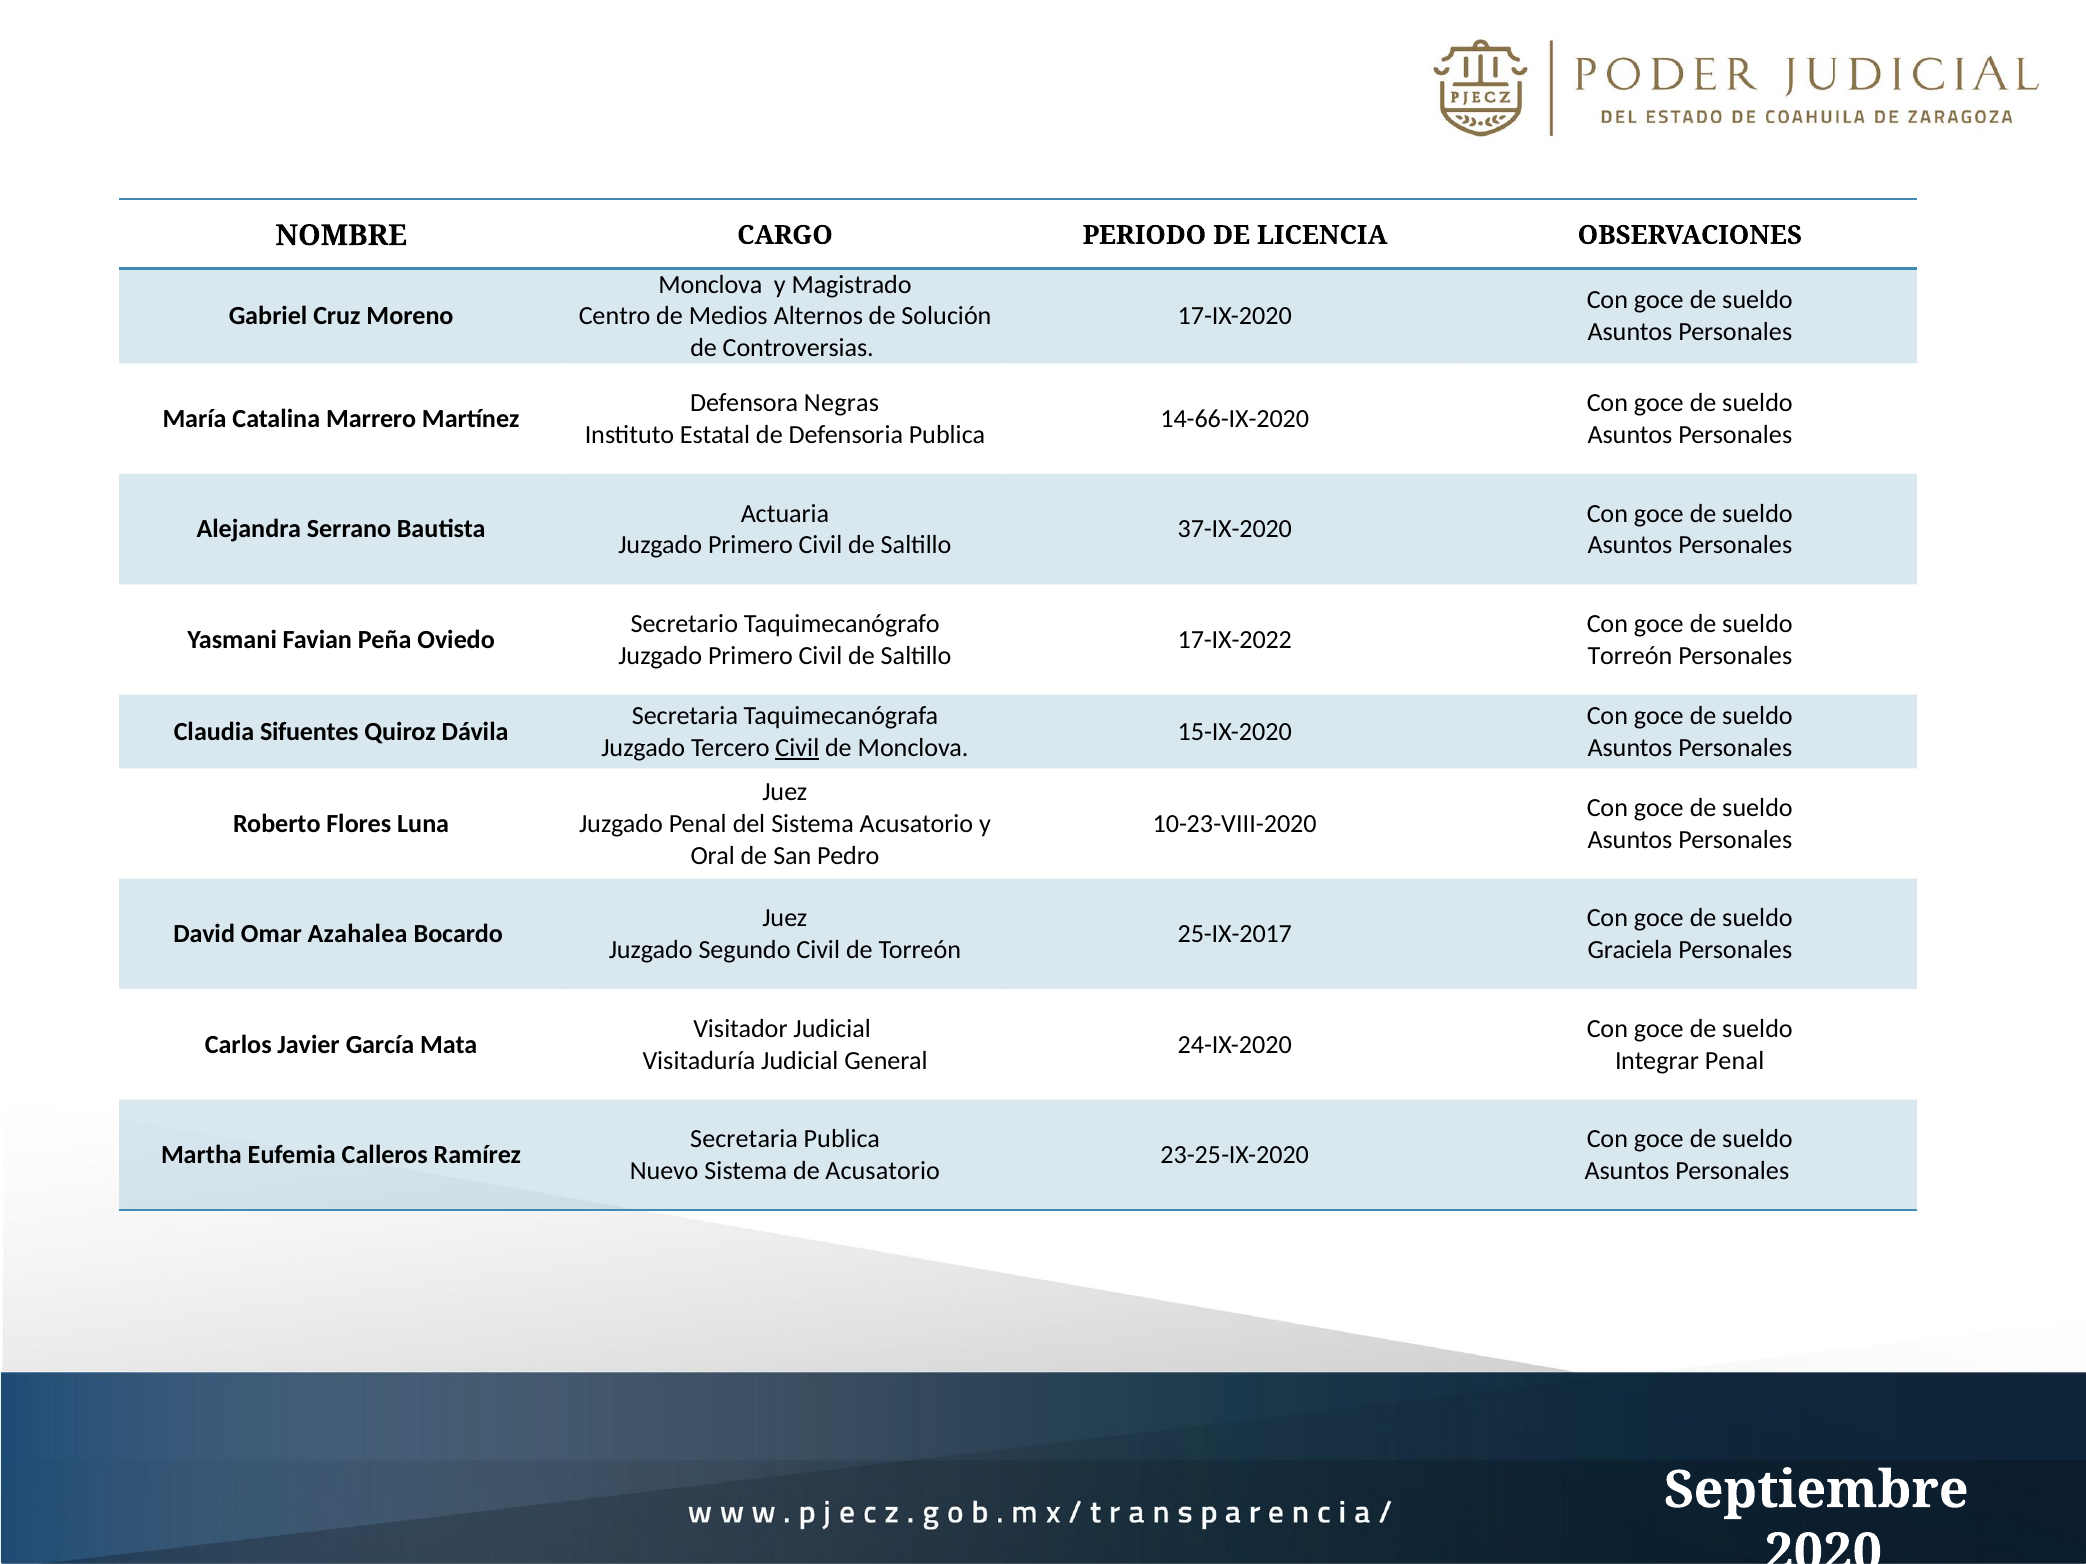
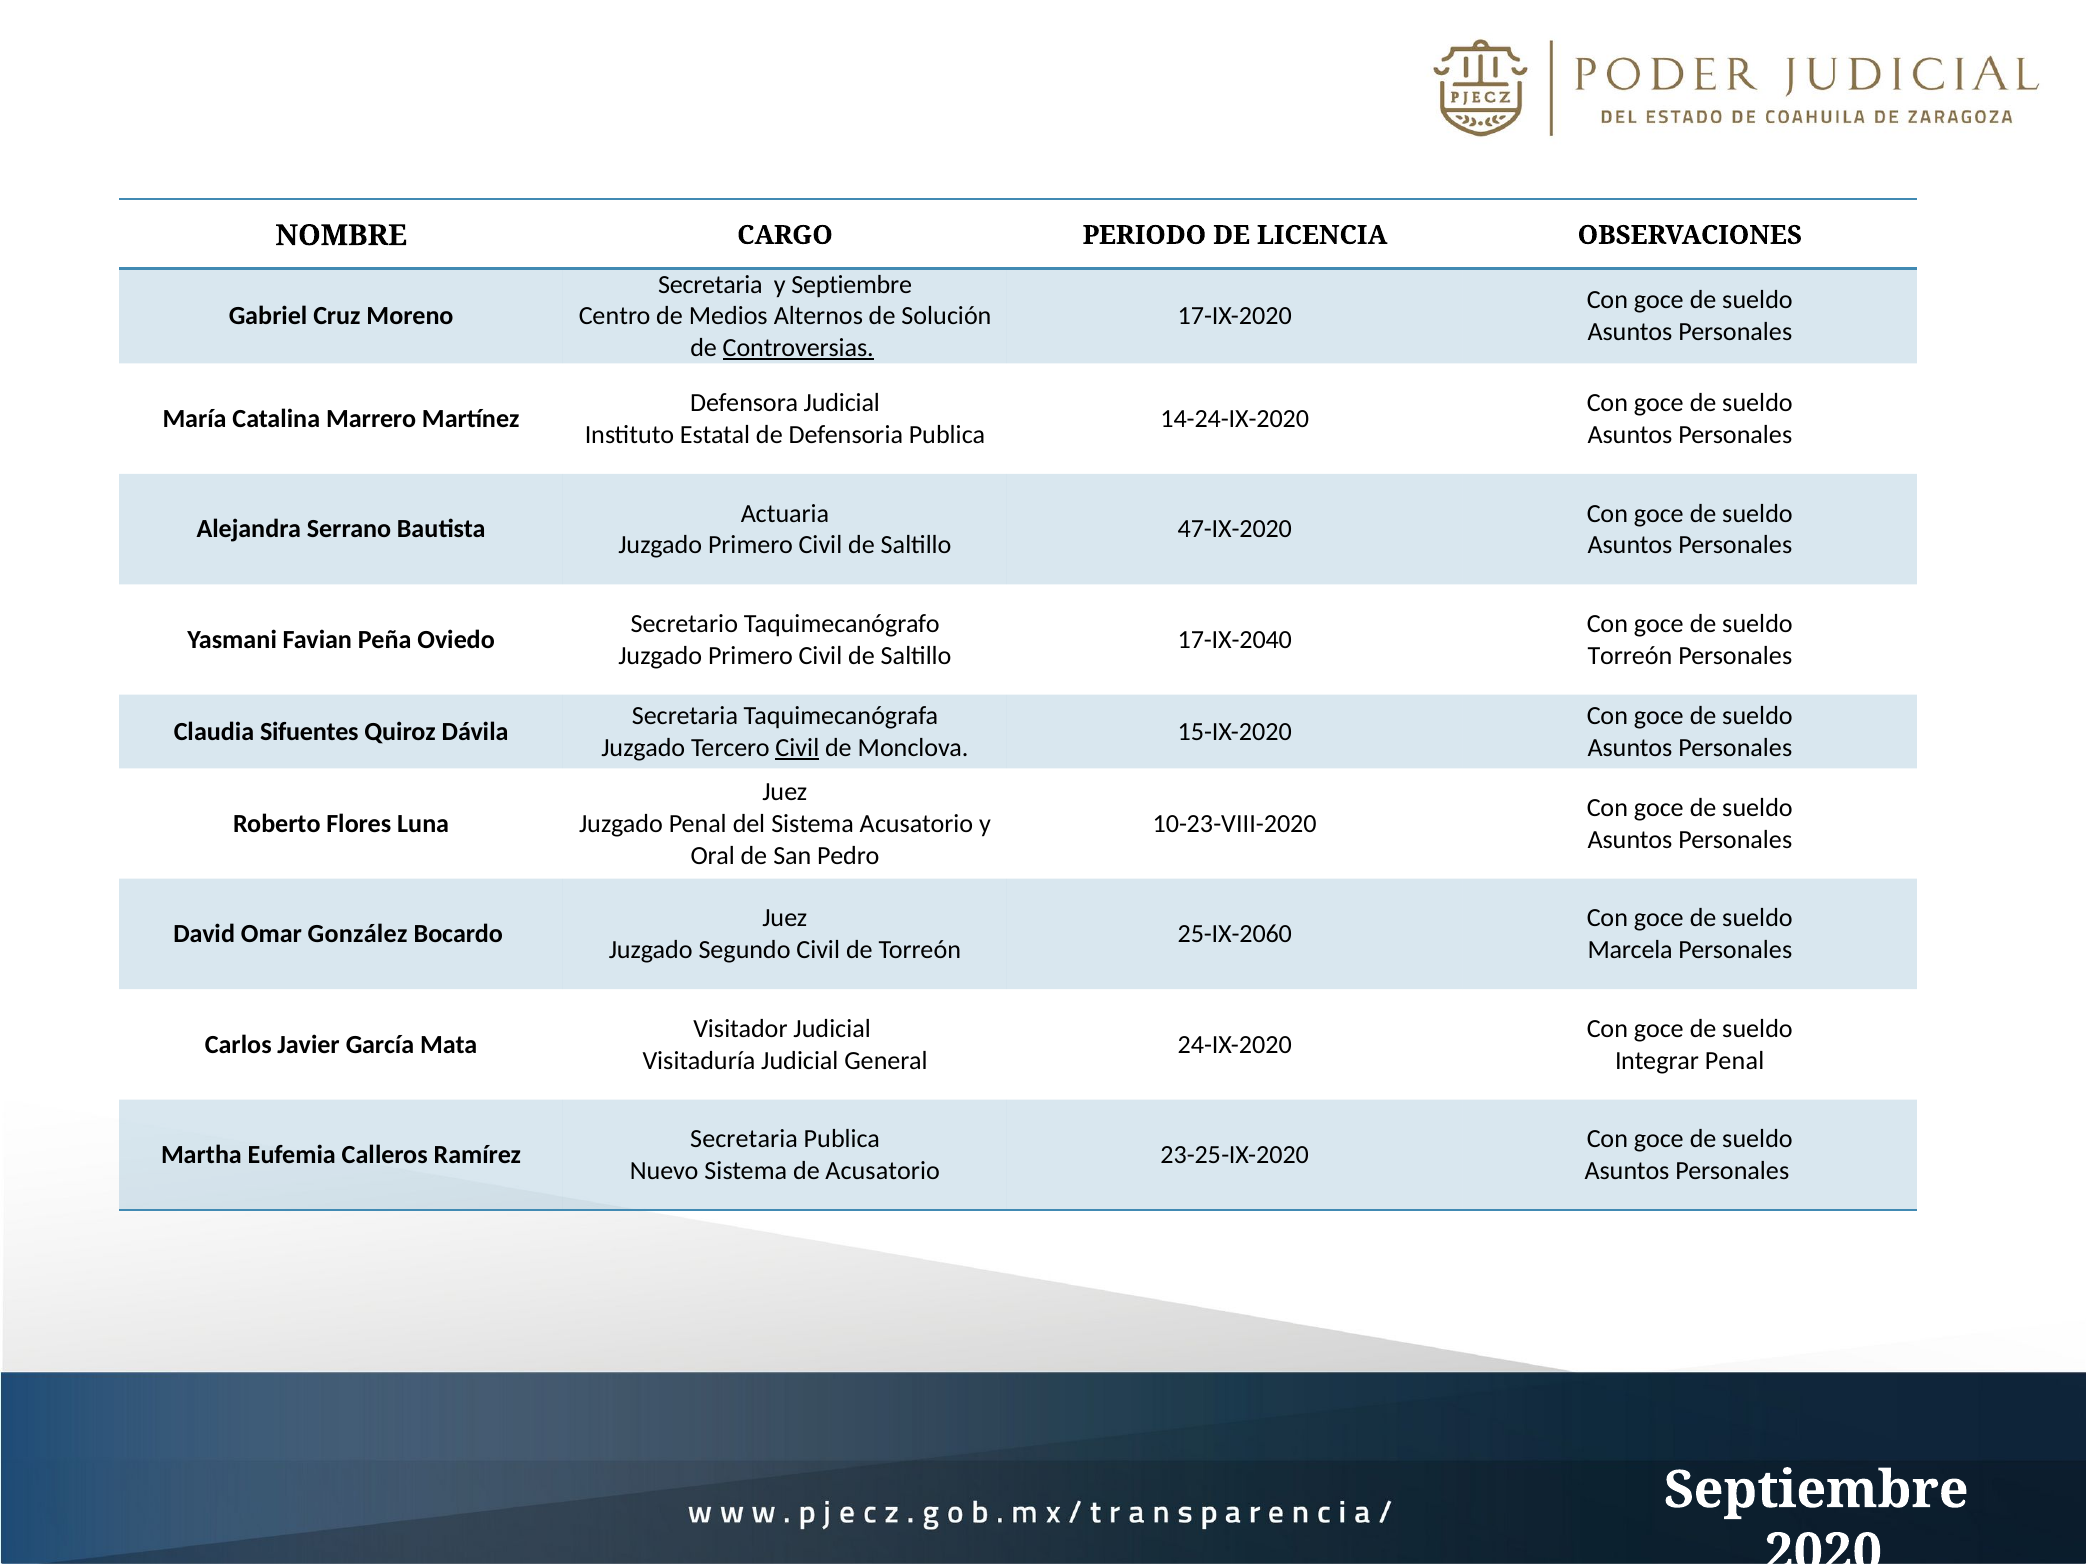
Monclova: Monclova -> Secretaria (710, 284)
y Magistrado: Magistrado -> Septiembre (852, 284)
Controversias underline: none -> present (798, 348)
Defensora Negras: Negras -> Judicial (842, 403)
14-66-IX-2020: 14-66-IX-2020 -> 14-24-IX-2020 (1235, 419)
37-IX-2020: 37-IX-2020 -> 47-IX-2020 (1235, 529)
17-IX-2022: 17-IX-2022 -> 17-IX-2040 (1235, 640)
Azahalea: Azahalea -> González (358, 934)
25-IX-2017: 25-IX-2017 -> 25-IX-2060 (1235, 934)
Graciela: Graciela -> Marcela (1630, 950)
